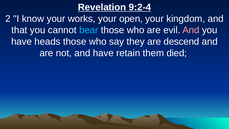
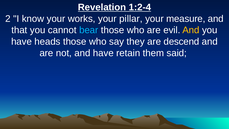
9:2-4: 9:2-4 -> 1:2-4 (140, 7)
open: open -> pillar (131, 19)
kingdom: kingdom -> measure (186, 19)
And colour: pink -> yellow (191, 30)
died: died -> said (177, 53)
